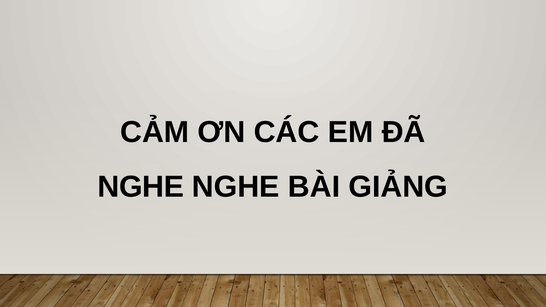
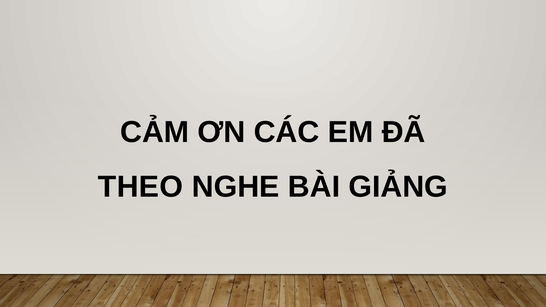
NGHE: NGHE -> THEO (140, 187)
